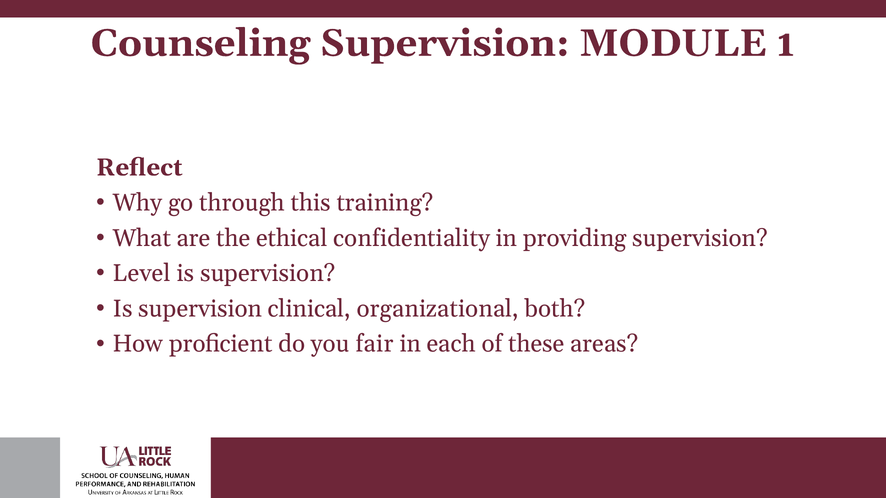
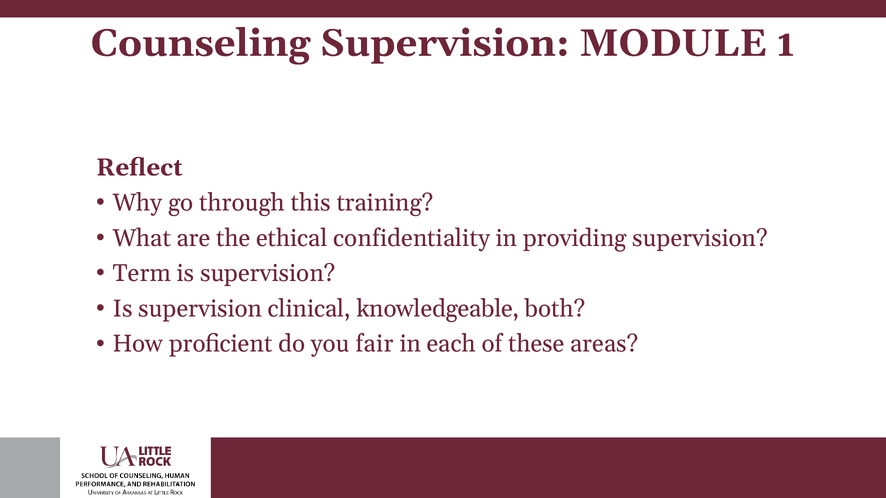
Level: Level -> Term (142, 274)
organizational: organizational -> knowledgeable (438, 309)
